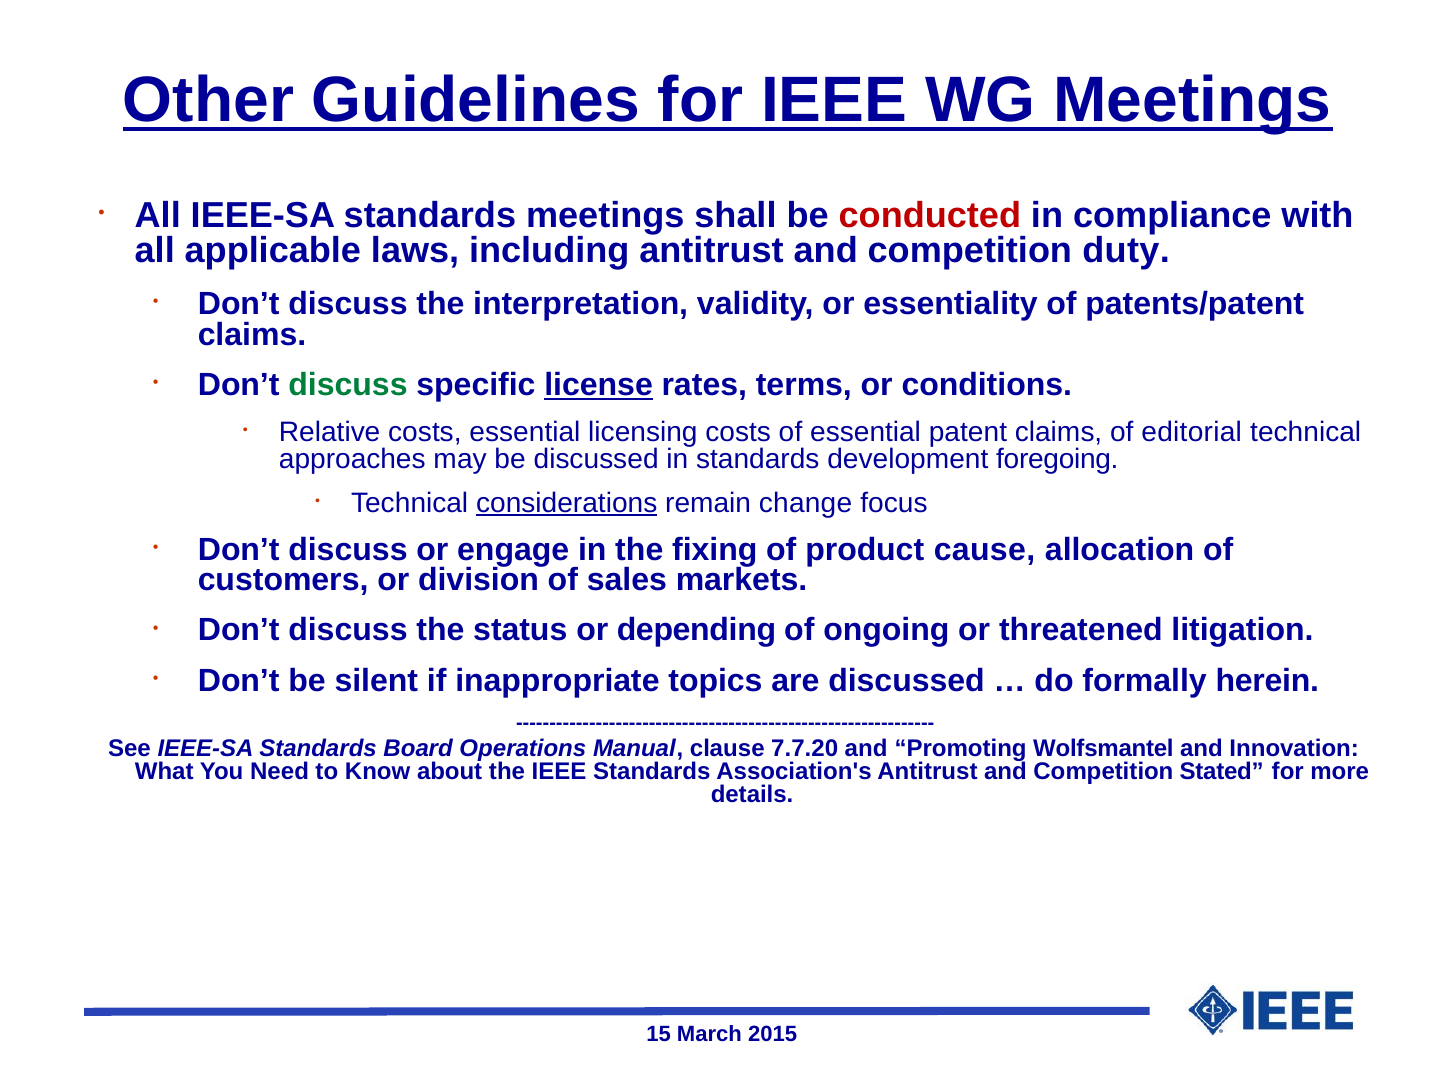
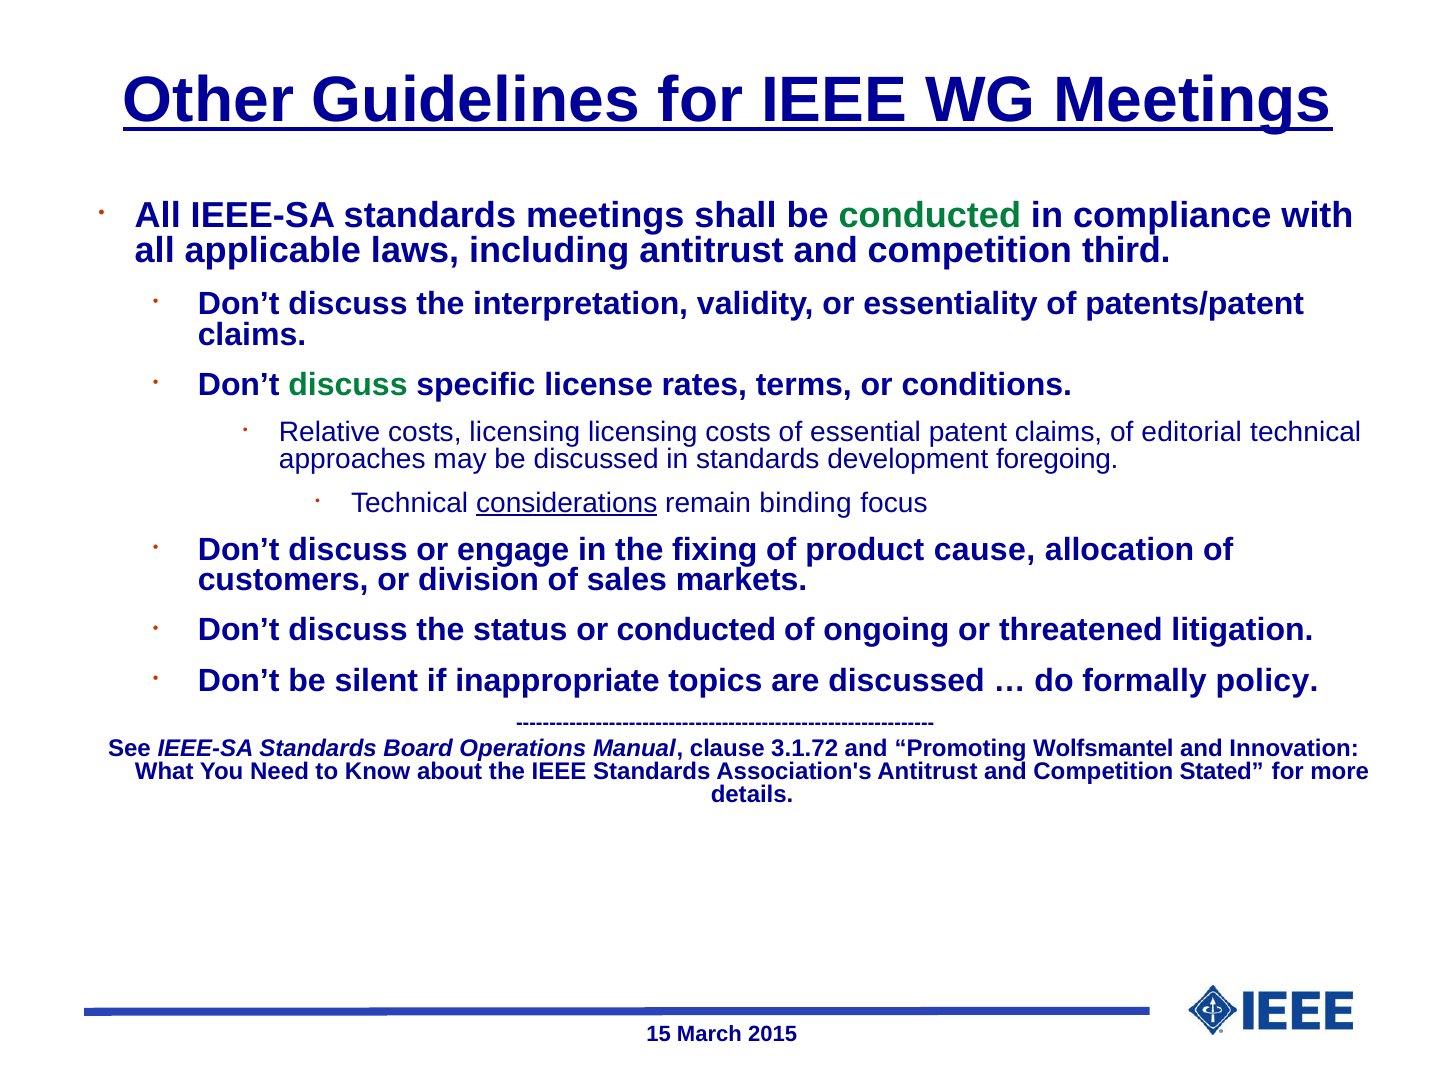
conducted colour: red -> green (930, 215)
duty: duty -> third (1126, 250)
license underline: present -> none (599, 385)
costs essential: essential -> licensing (525, 432)
change: change -> binding (806, 503)
or depending: depending -> conducted (696, 630)
herein: herein -> policy (1267, 680)
7.7.20: 7.7.20 -> 3.1.72 (805, 749)
